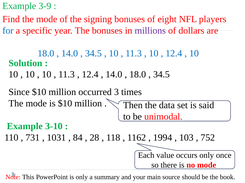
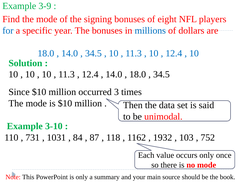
millions colour: purple -> blue (150, 31)
28: 28 -> 87 (94, 138)
1994: 1994 -> 1932 (163, 138)
